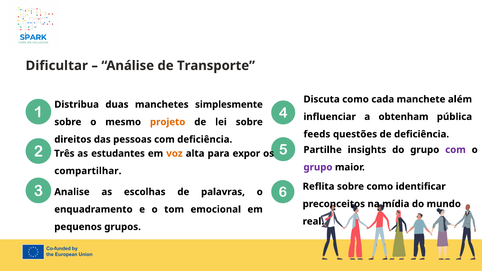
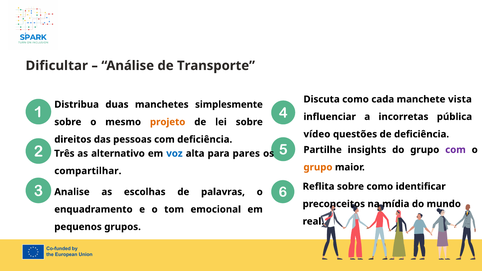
além: além -> vista (460, 99)
obtenham: obtenham -> incorretas (403, 117)
feeds: feeds -> vídeo (317, 134)
estudantes: estudantes -> alternativo (118, 154)
voz colour: orange -> blue (174, 154)
expor: expor -> pares (246, 154)
grupo colour: purple -> orange (318, 167)
